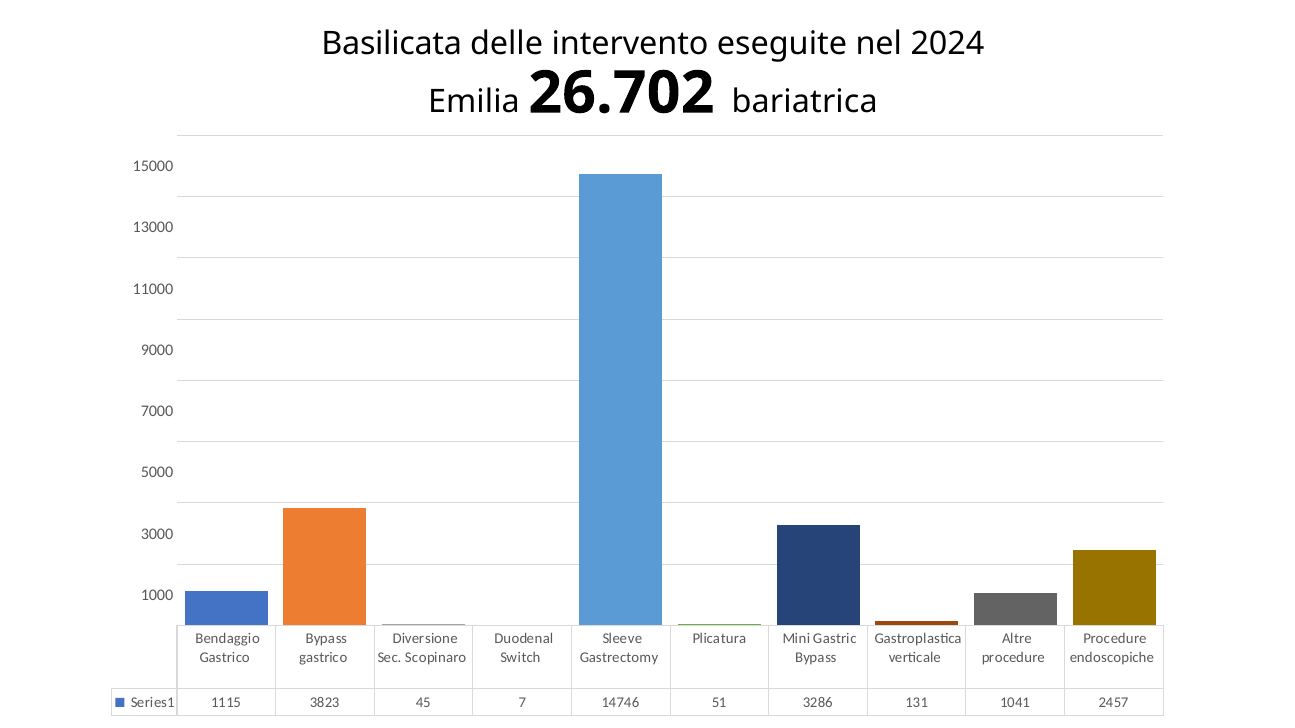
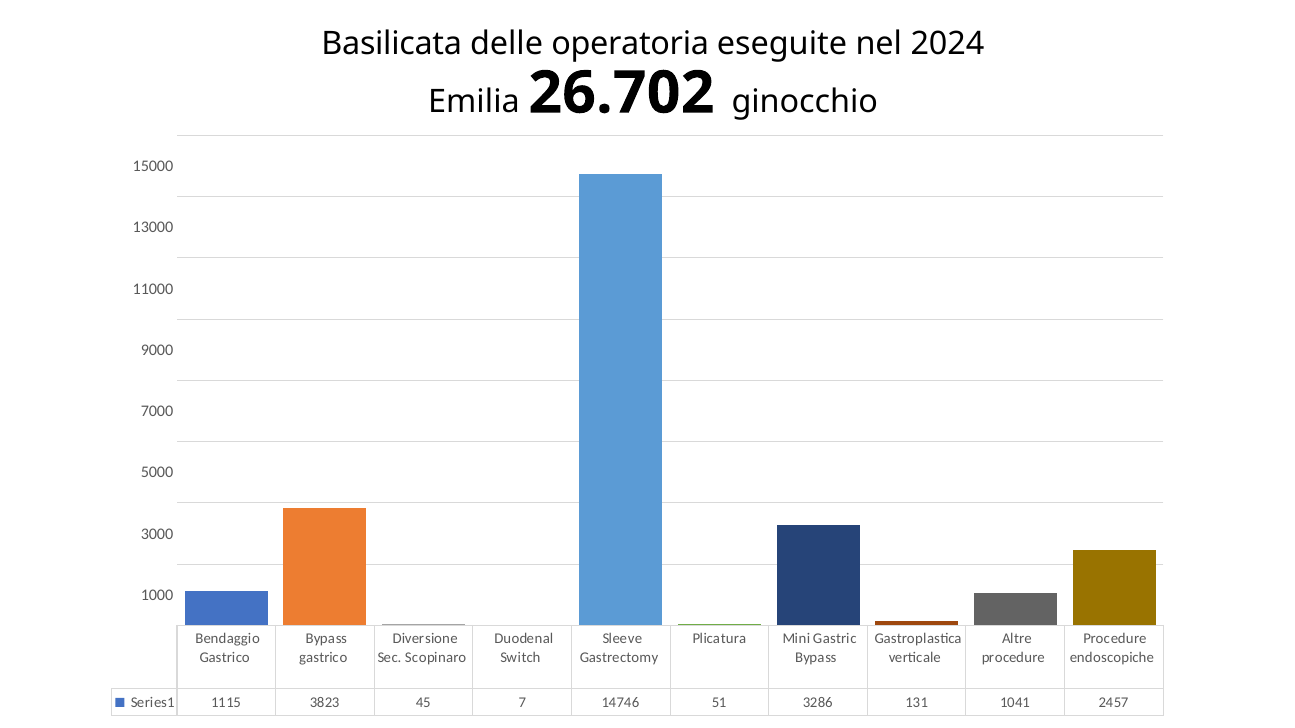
intervento: intervento -> operatoria (630, 44)
bariatrica: bariatrica -> ginocchio (805, 102)
